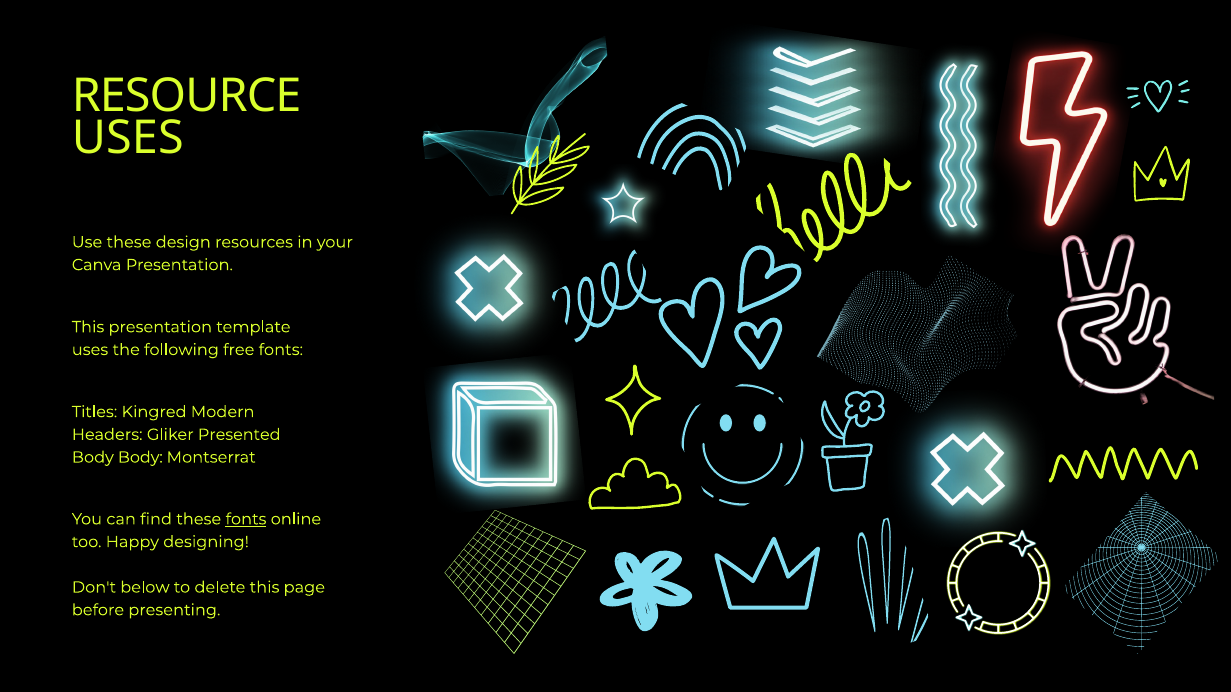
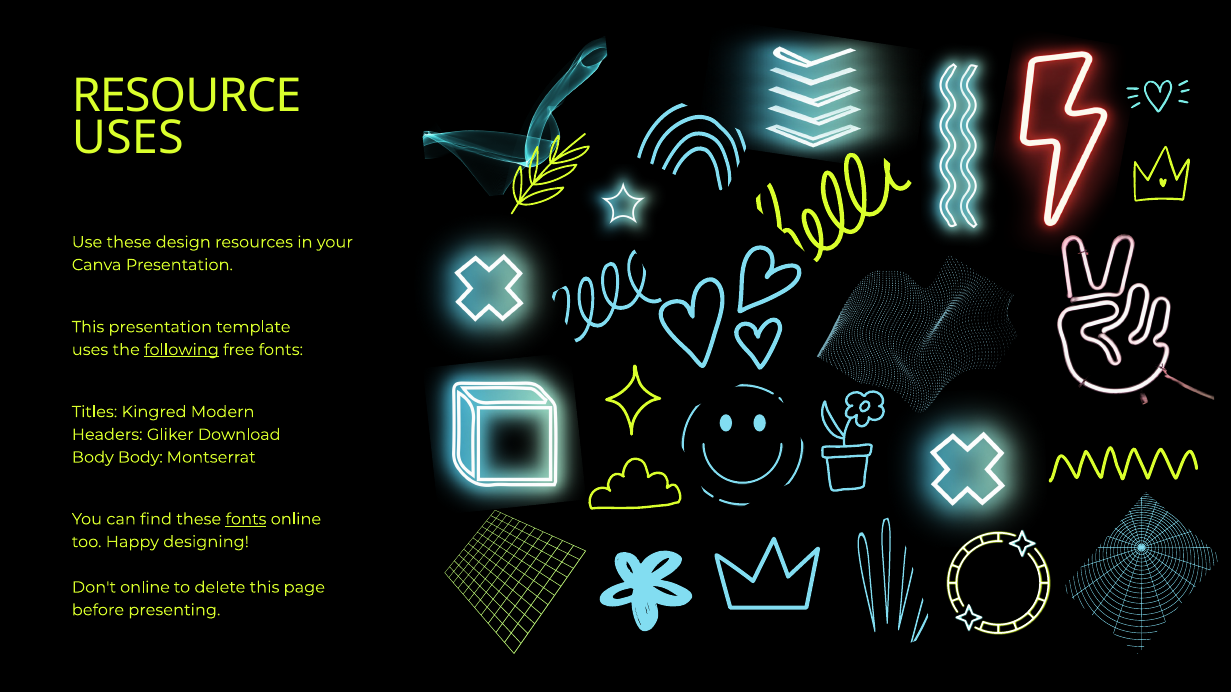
following underline: none -> present (181, 350)
Presented: Presented -> Download (239, 435)
Don't below: below -> online (145, 588)
